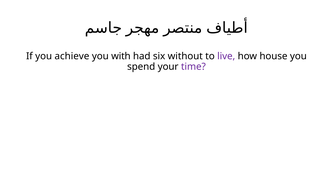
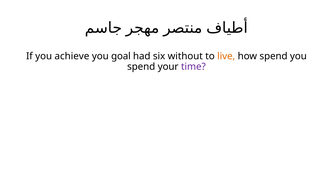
with: with -> goal (121, 56)
live colour: purple -> orange (226, 56)
how house: house -> spend (273, 56)
